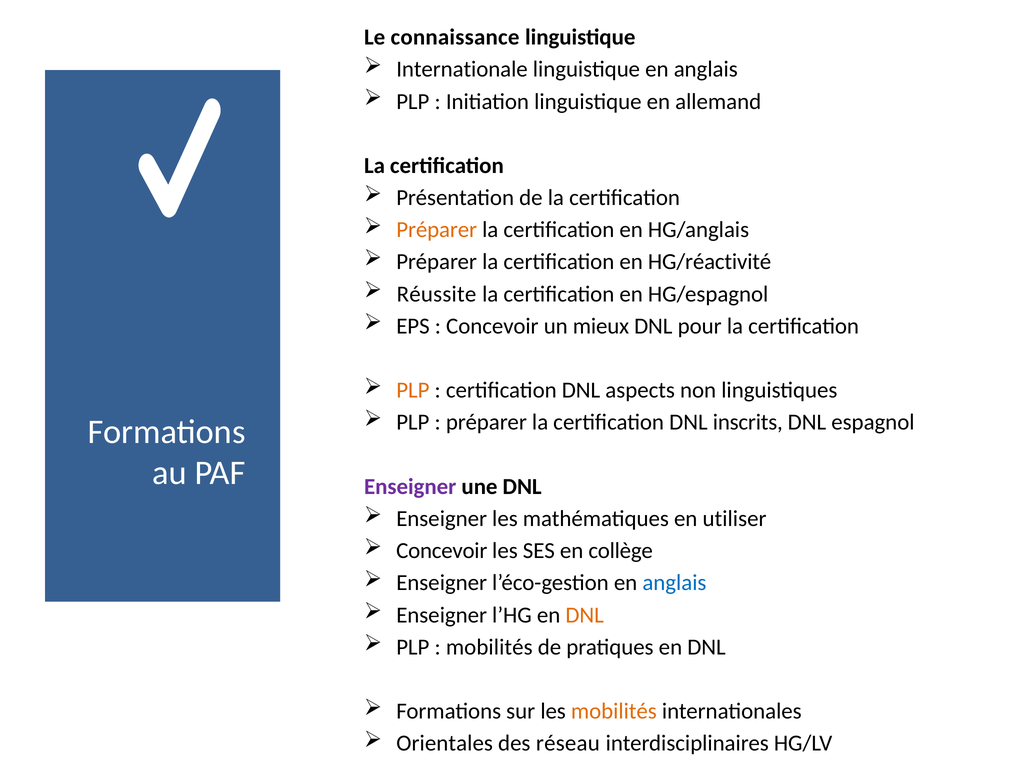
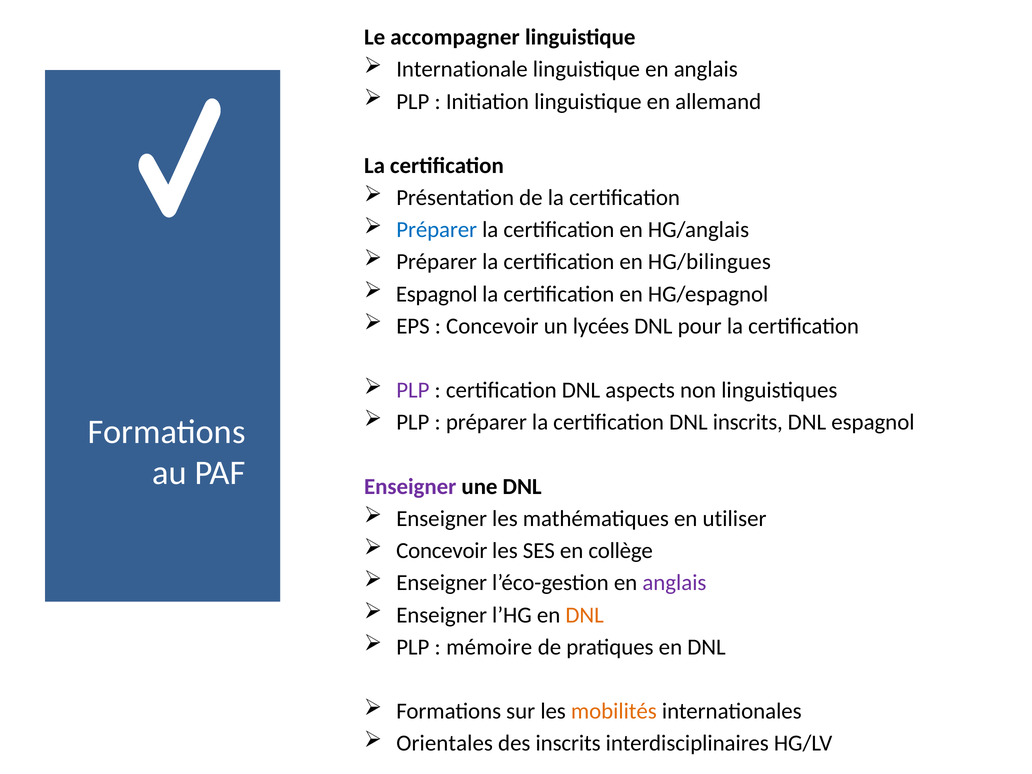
connaissance: connaissance -> accompagner (455, 37)
Préparer colour: orange -> blue (437, 230)
HG/réactivité: HG/réactivité -> HG/bilingues (709, 262)
Réussite: Réussite -> Espagnol (437, 294)
mieux: mieux -> lycées (601, 326)
PLP colour: orange -> purple (413, 390)
anglais colour: blue -> purple (674, 583)
mobilités: mobilités -> mémoire (489, 647)
des réseau: réseau -> inscrits (568, 743)
